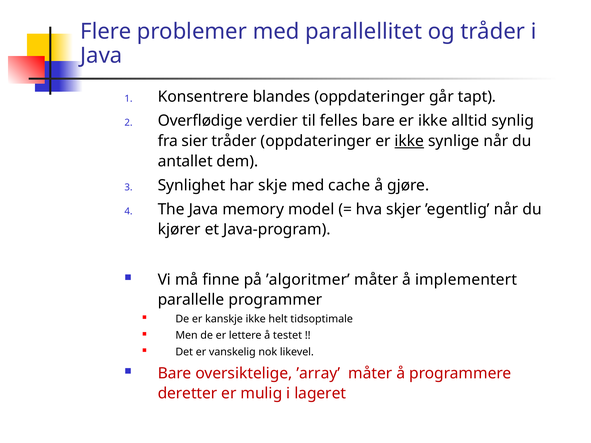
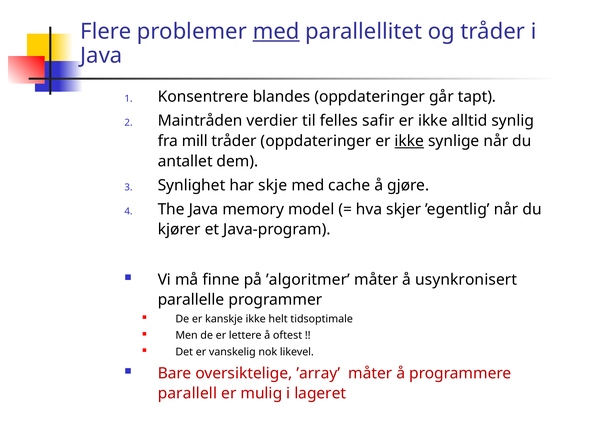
med underline: none -> present (276, 32)
Overflødige: Overflødige -> Maintråden (200, 121)
felles bare: bare -> safir (378, 121)
sier: sier -> mill (195, 141)
implementert: implementert -> usynkronisert (466, 280)
testet: testet -> oftest (288, 336)
deretter: deretter -> parallell (187, 394)
